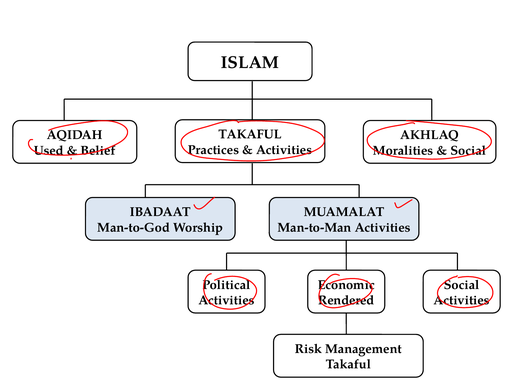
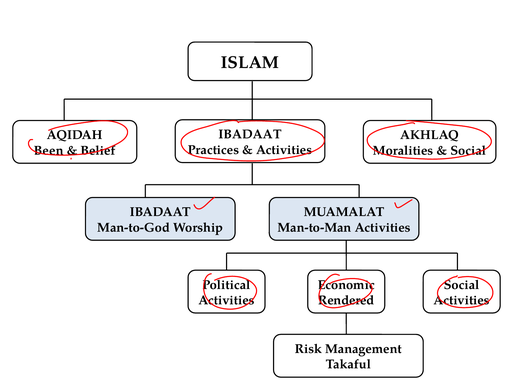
TAKAFUL: TAKAFUL -> IBADAAT (250, 134)
Used: Used -> Been (49, 150)
